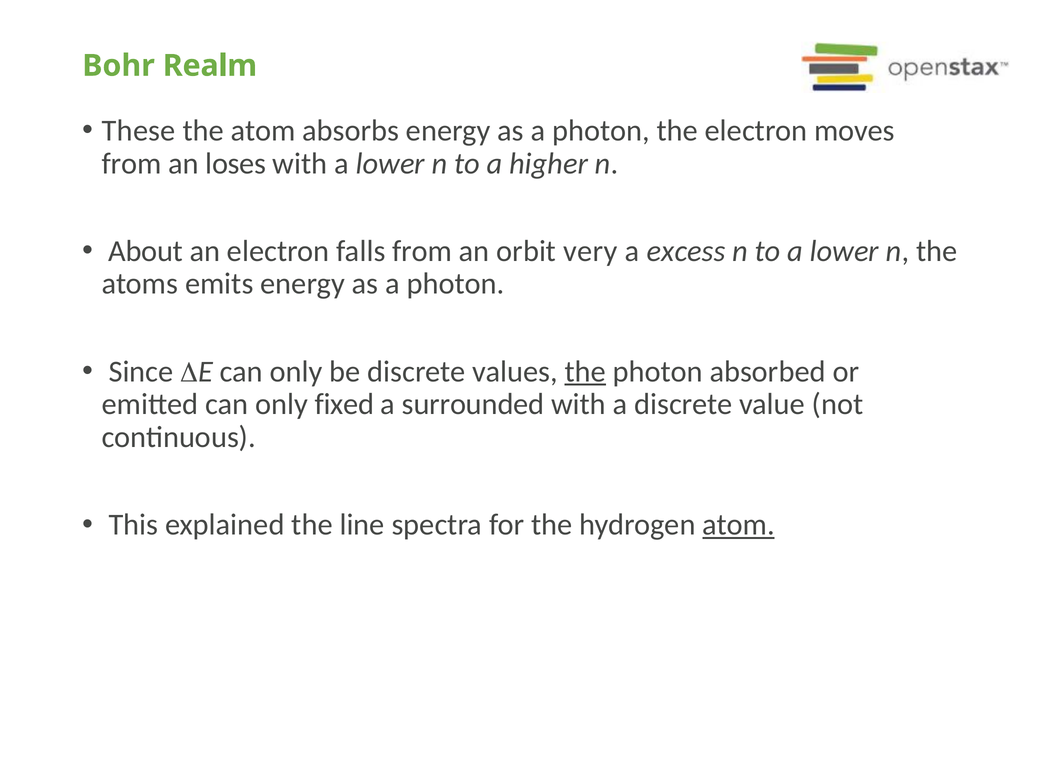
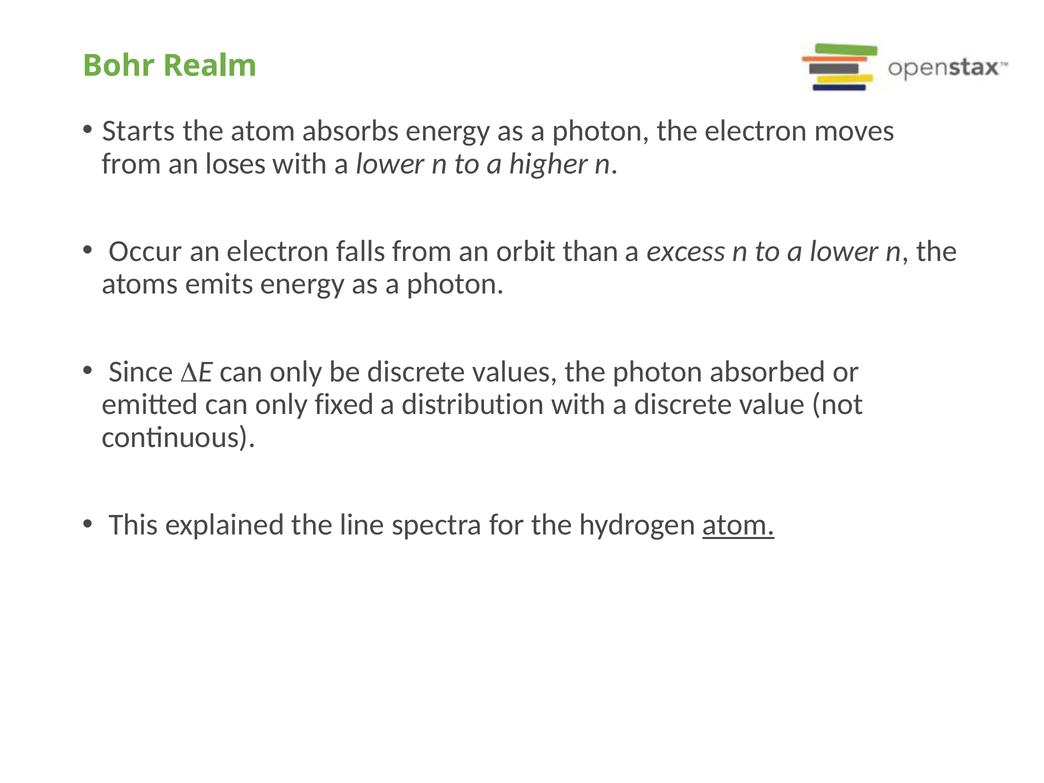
These: These -> Starts (139, 131)
About: About -> Occur (145, 251)
very: very -> than (591, 251)
the underline: present -> none (585, 371)
surrounded: surrounded -> distribution (473, 404)
